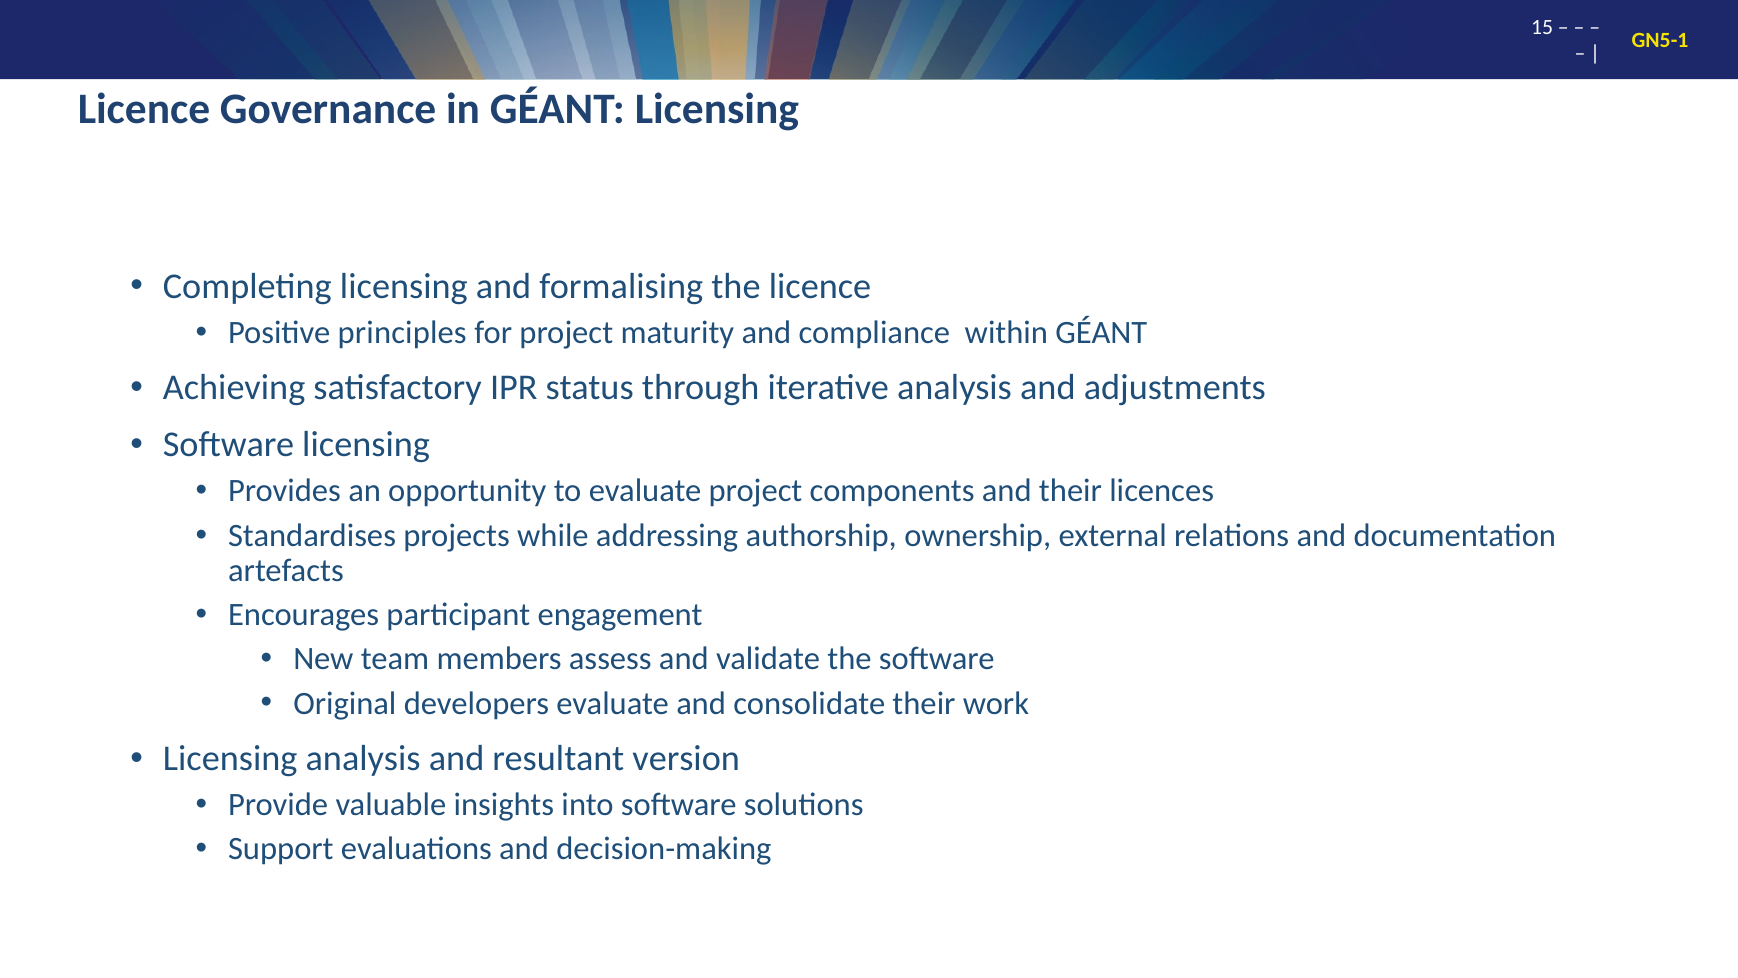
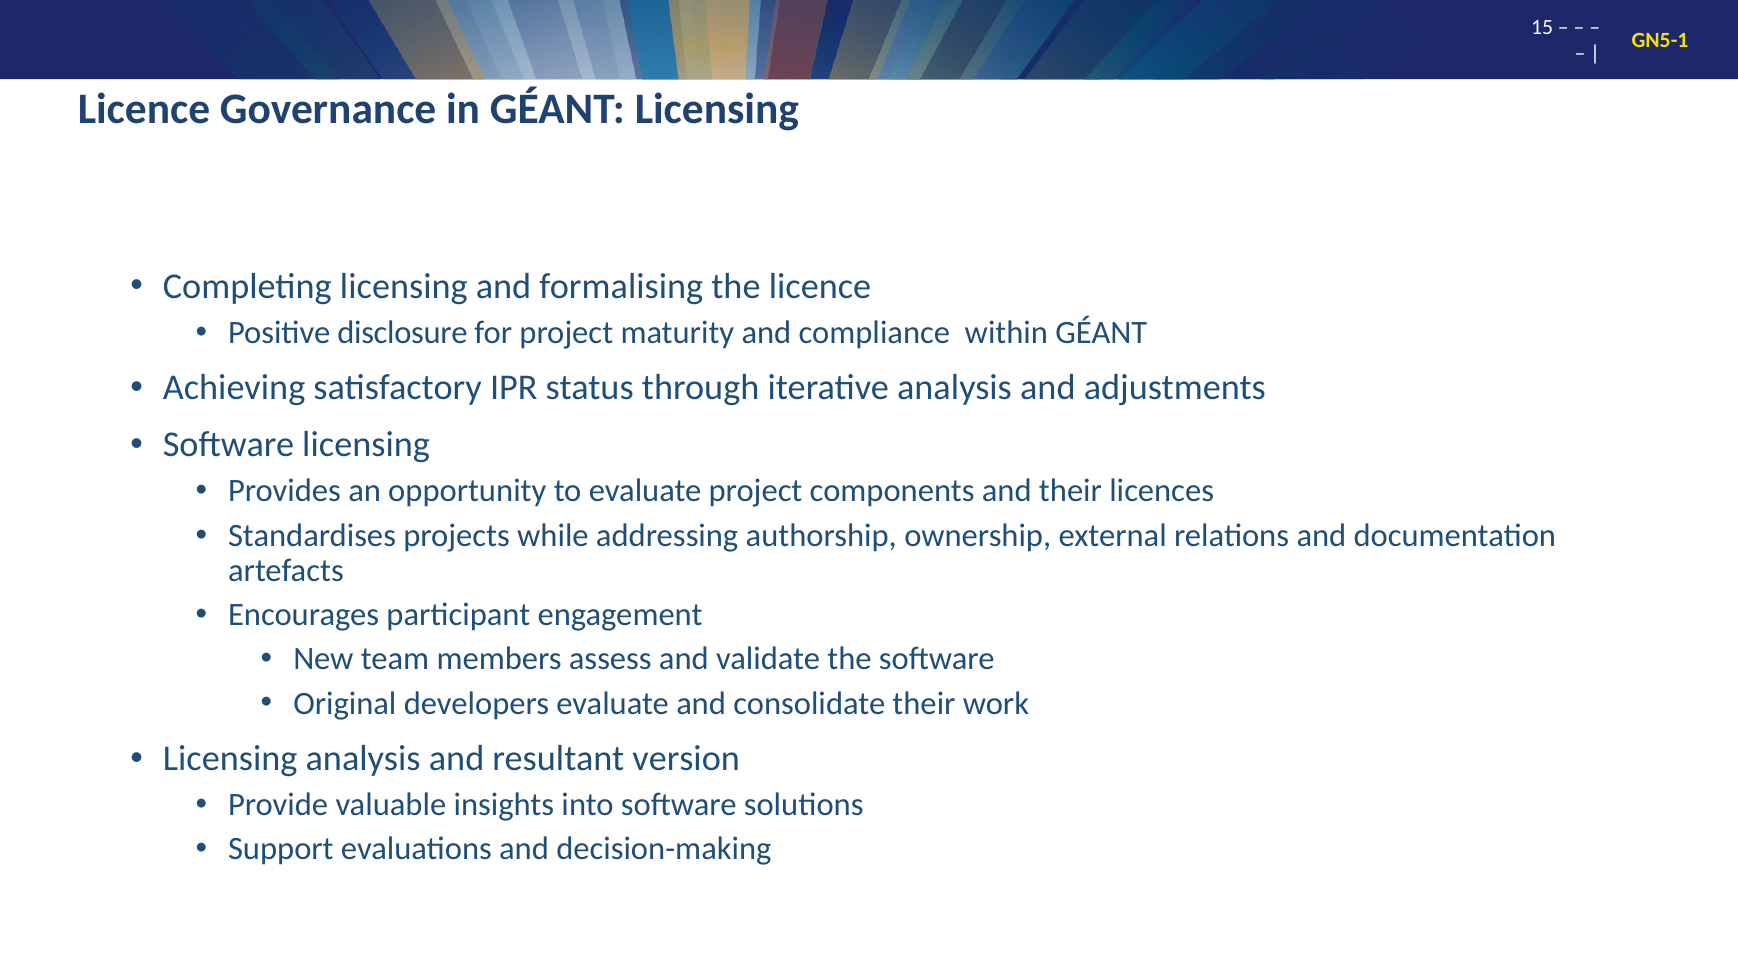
principles: principles -> disclosure (402, 332)
